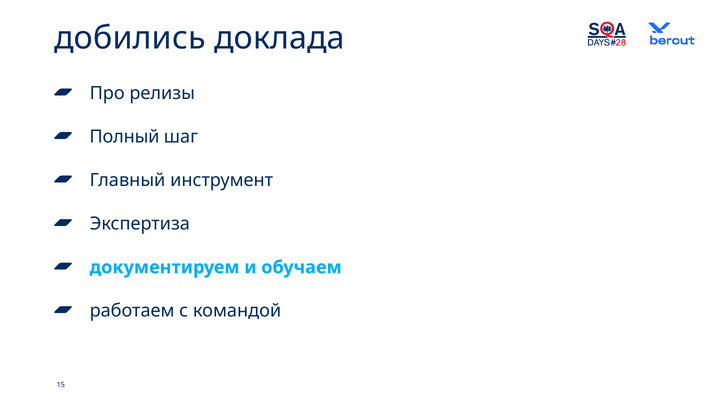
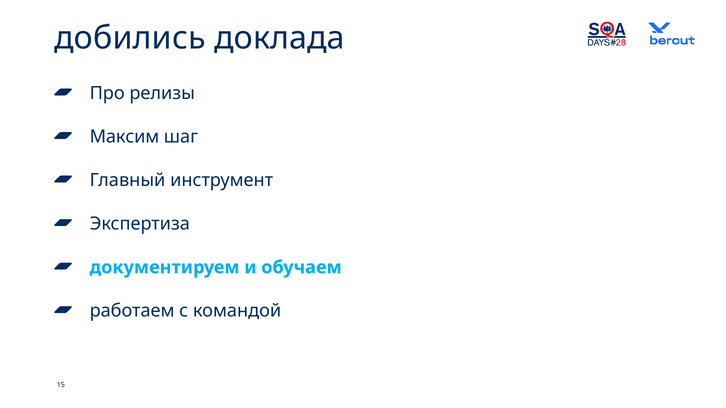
Полный: Полный -> Максим (124, 137)
